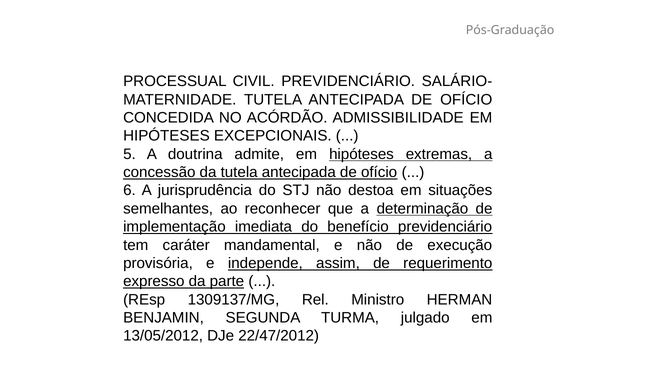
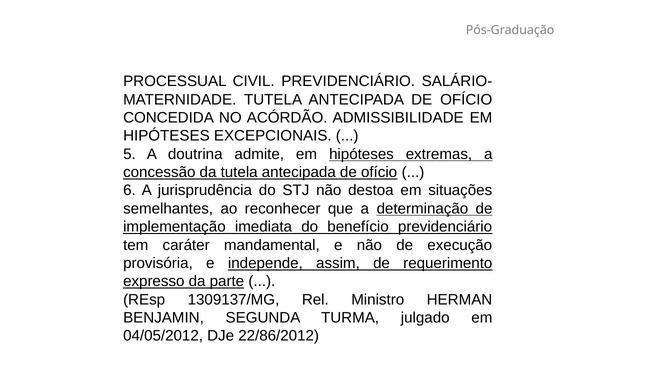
13/05/2012: 13/05/2012 -> 04/05/2012 (163, 336)
22/47/2012: 22/47/2012 -> 22/86/2012 (279, 336)
